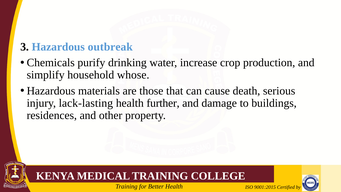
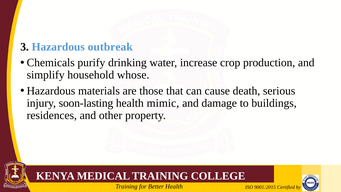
lack-lasting: lack-lasting -> soon-lasting (86, 103)
further: further -> mimic (163, 103)
